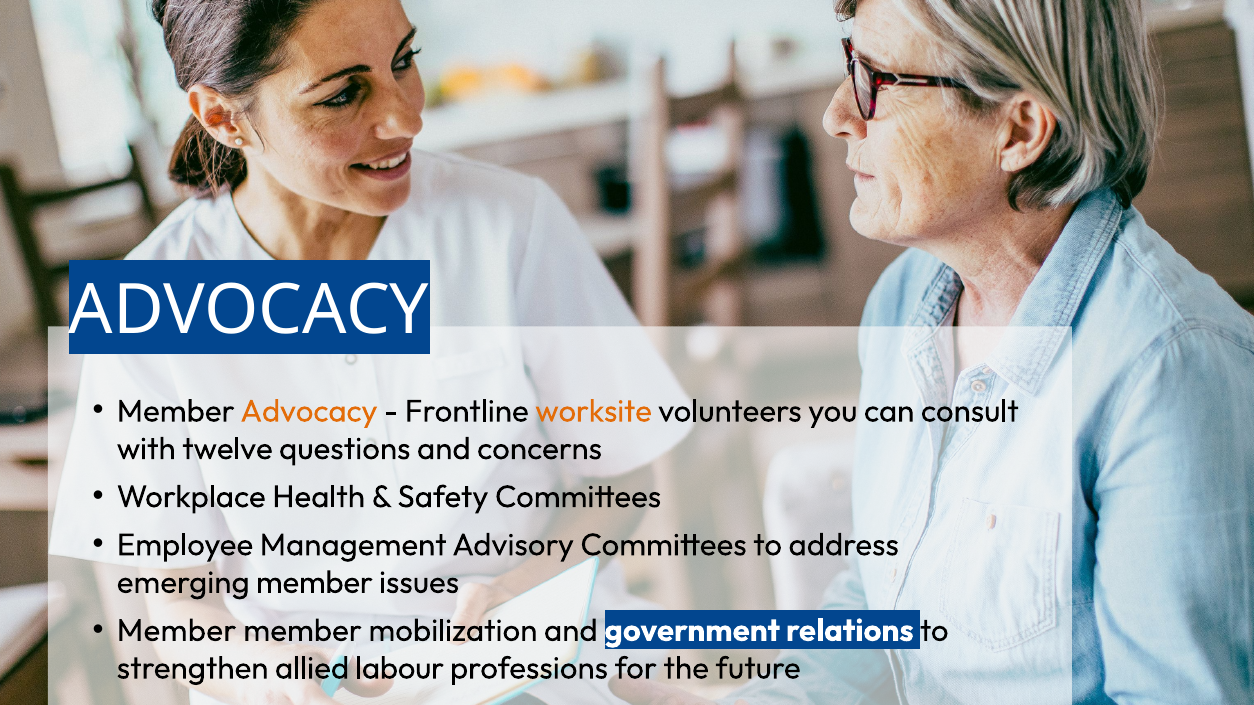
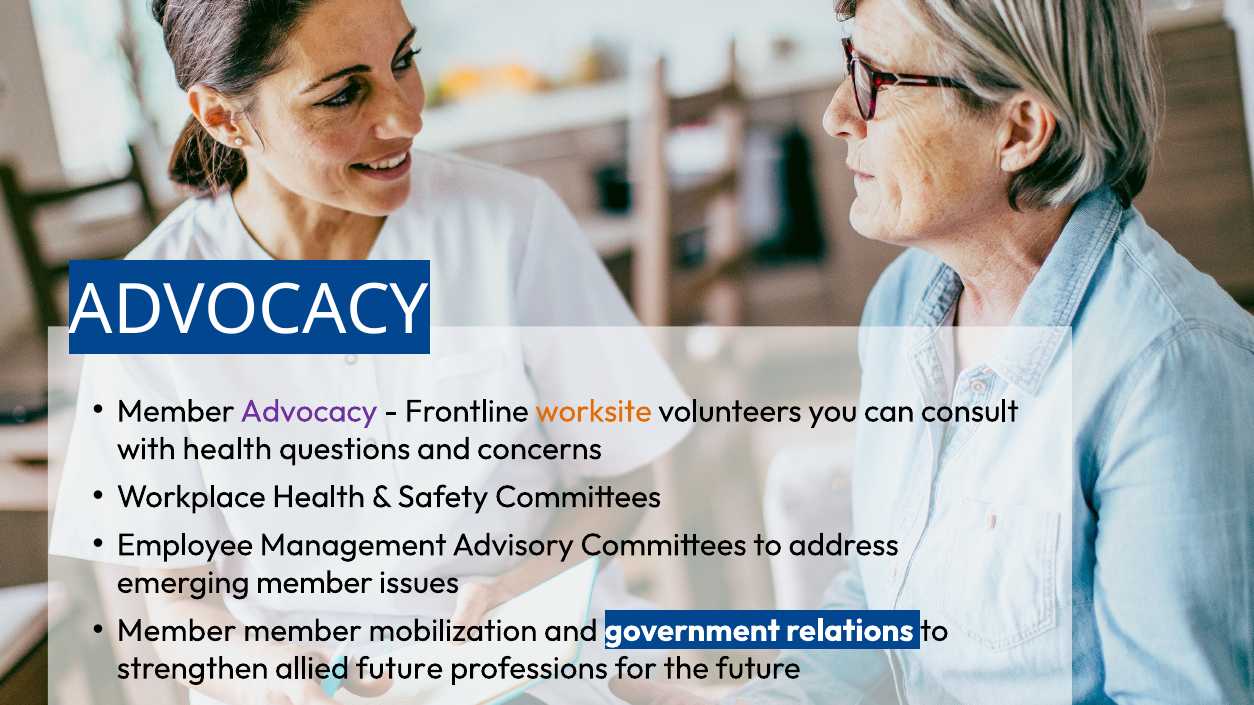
Advocacy colour: orange -> purple (309, 411)
with twelve: twelve -> health (227, 449)
allied labour: labour -> future (399, 669)
